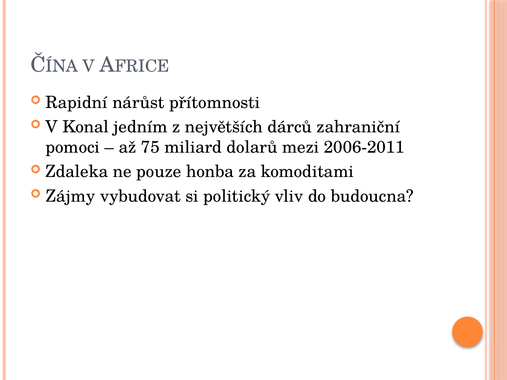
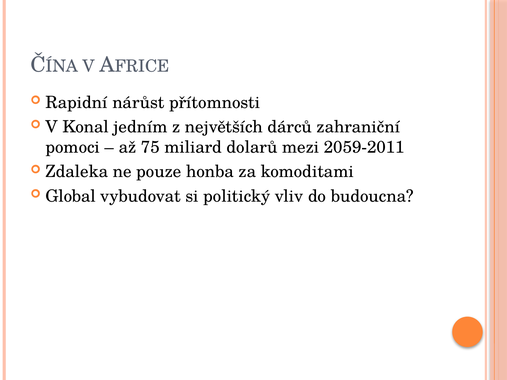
2006-2011: 2006-2011 -> 2059-2011 (364, 147)
Zájmy: Zájmy -> Global (71, 196)
